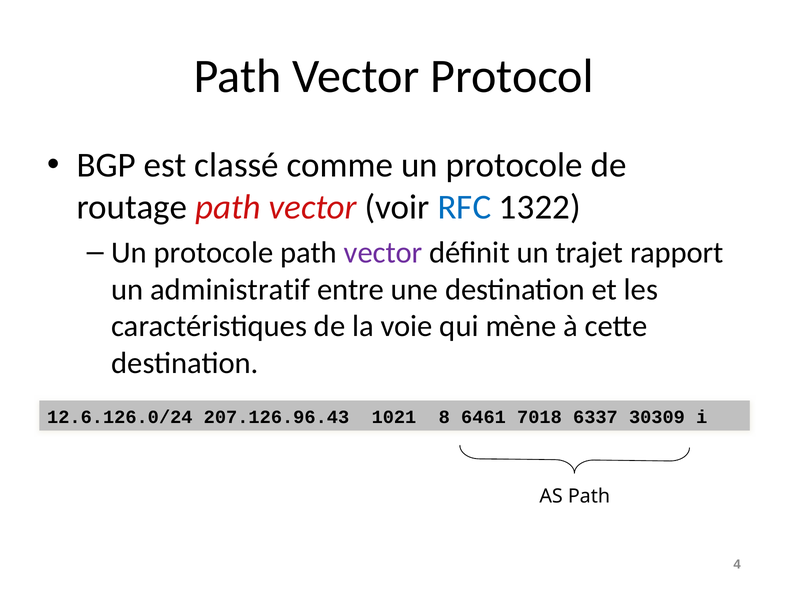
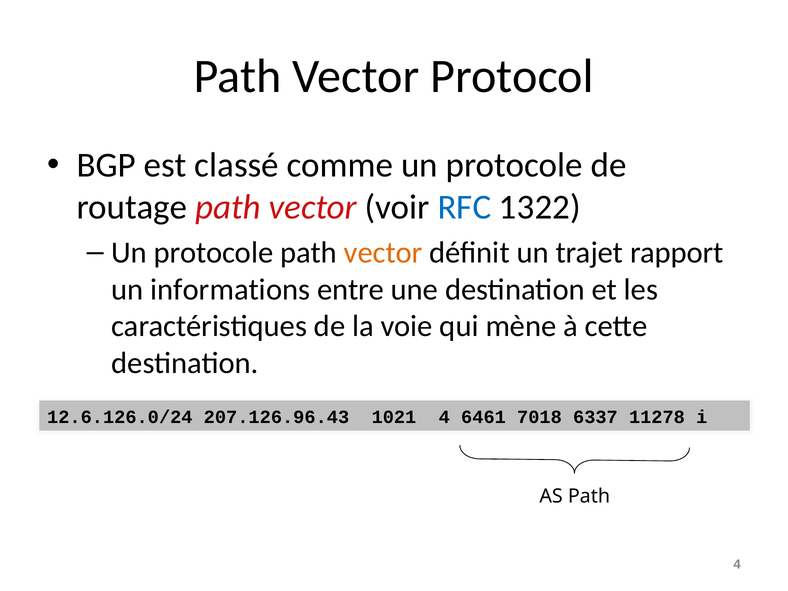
vector colour: purple -> orange (383, 253)
administratif: administratif -> informations (230, 289)
1021 8: 8 -> 4 (444, 417)
30309: 30309 -> 11278 (657, 417)
